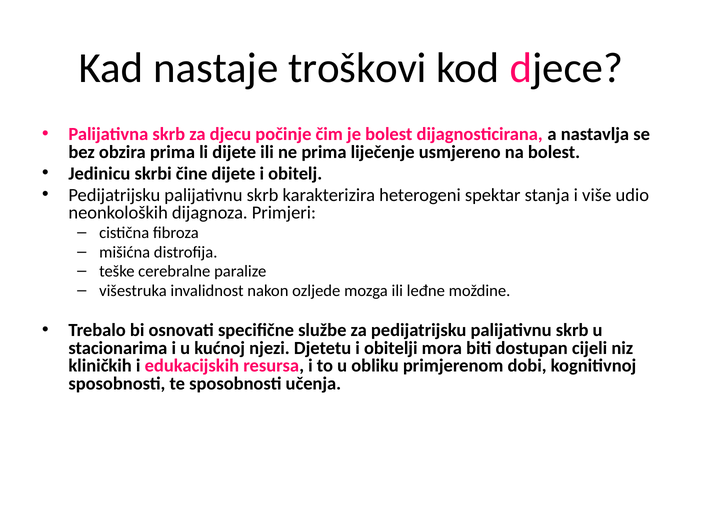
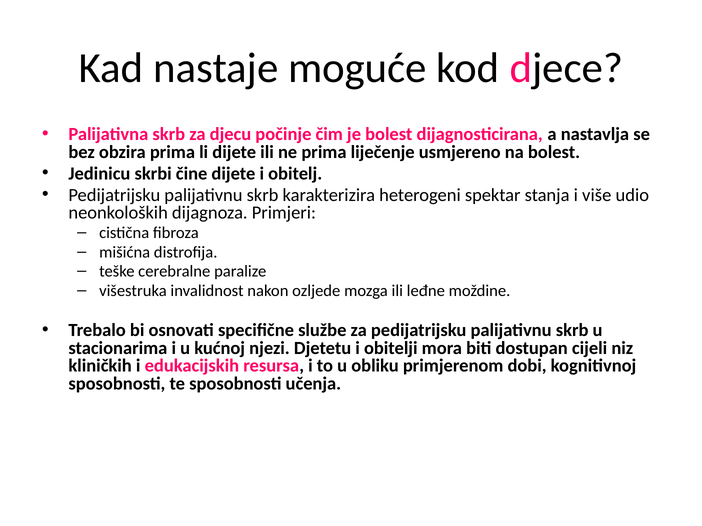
troškovi: troškovi -> moguće (357, 68)
